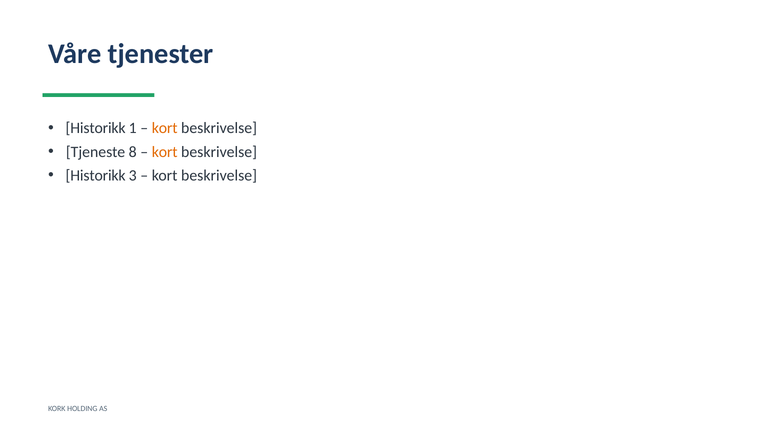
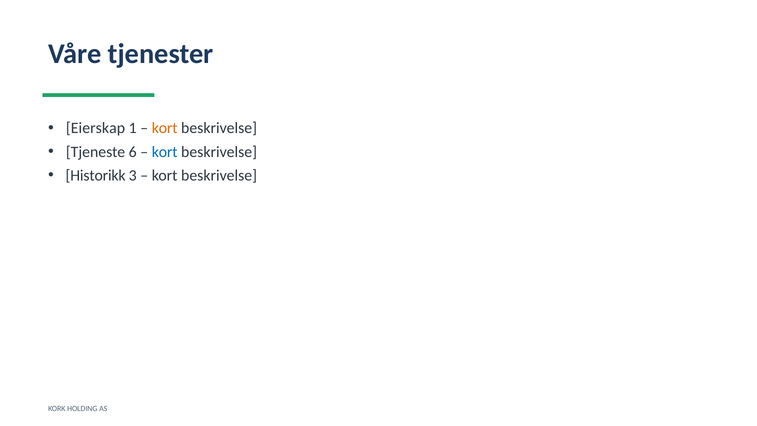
Historikk: Historikk -> Eierskap (96, 128)
8: 8 -> 6 (133, 152)
kort colour: orange -> blue (165, 152)
